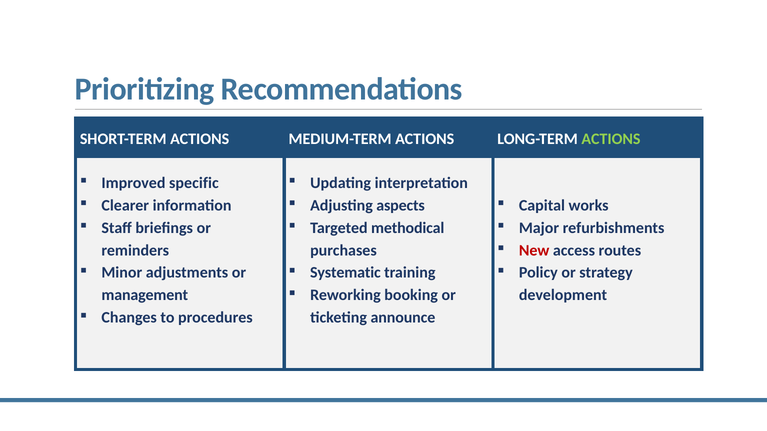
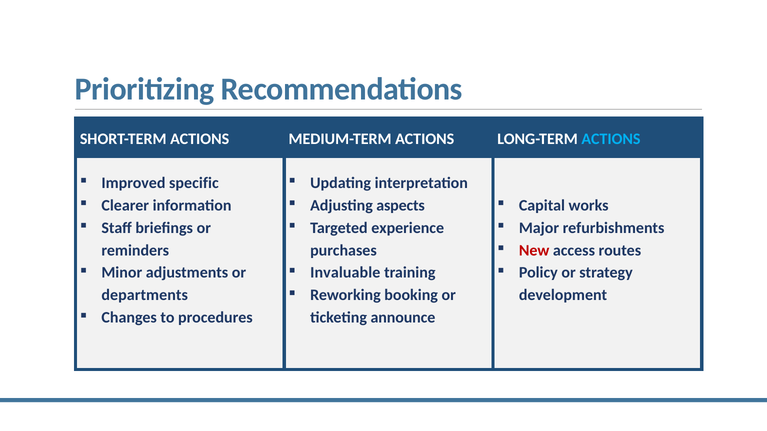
ACTIONS colour: light green -> light blue (611, 139)
methodical: methodical -> experience (408, 228)
Systematic: Systematic -> Invaluable (345, 273)
management: management -> departments (145, 295)
